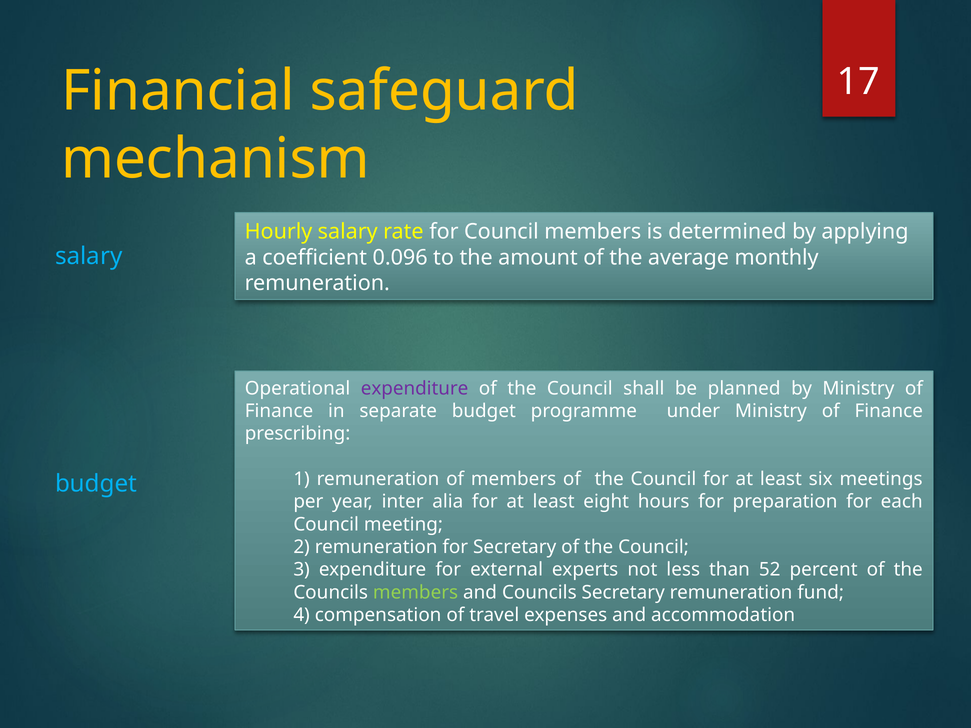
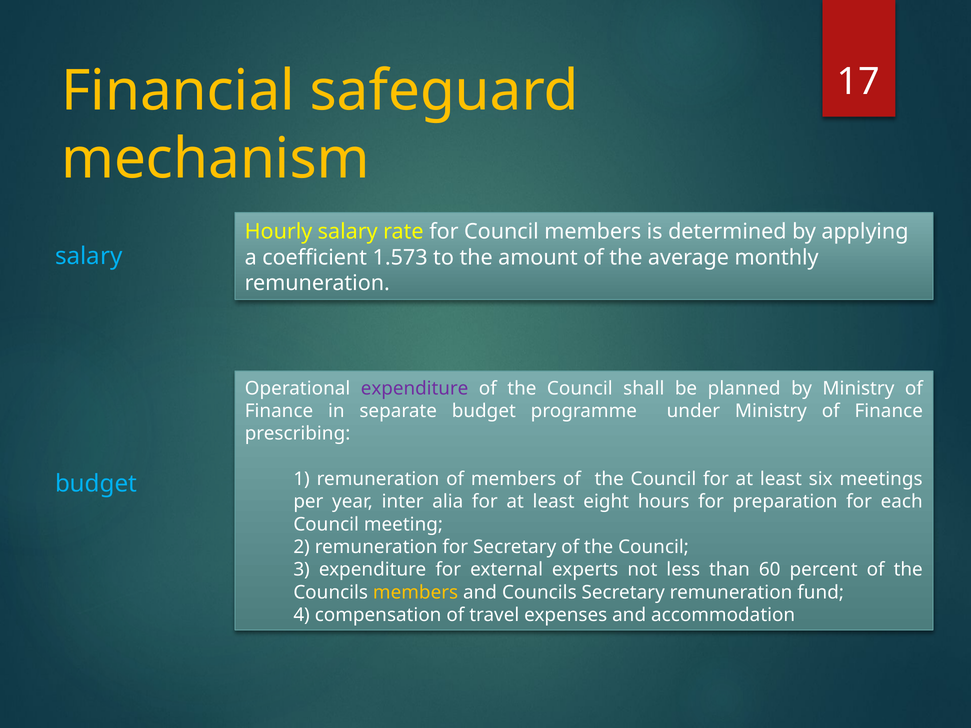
0.096: 0.096 -> 1.573 (400, 258)
52: 52 -> 60 (770, 570)
members colour: light green -> yellow (416, 593)
